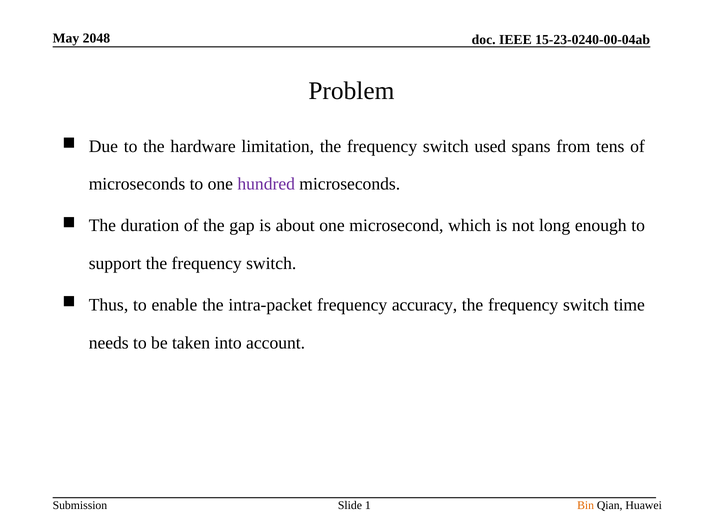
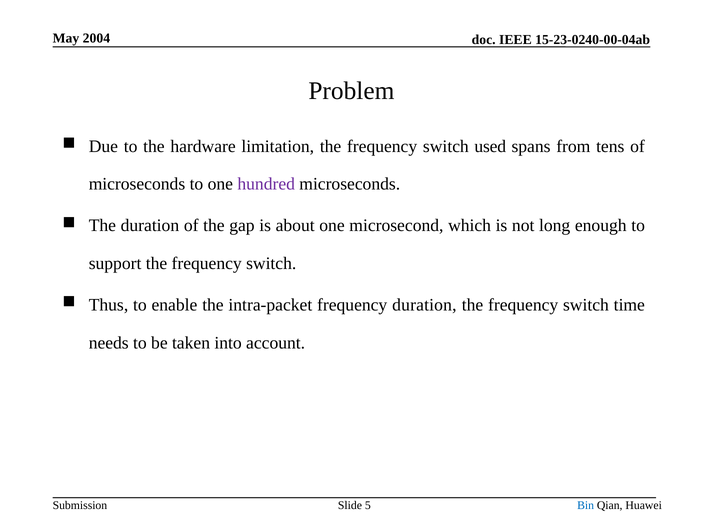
2048: 2048 -> 2004 (96, 38)
frequency accuracy: accuracy -> duration (424, 305)
Bin colour: orange -> blue (586, 506)
1: 1 -> 5 (368, 506)
